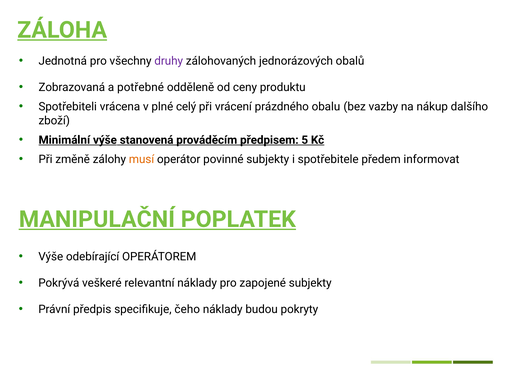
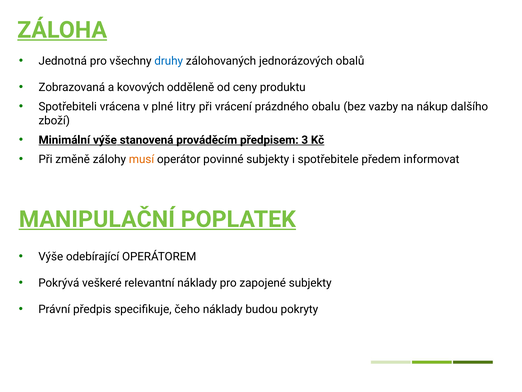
druhy colour: purple -> blue (169, 61)
potřebné: potřebné -> kovových (141, 87)
celý: celý -> litry (186, 107)
5: 5 -> 3 (305, 140)
